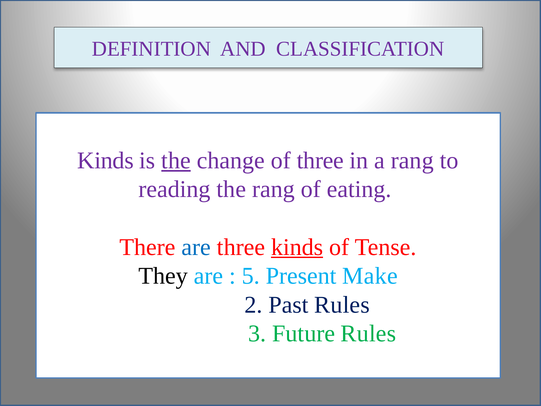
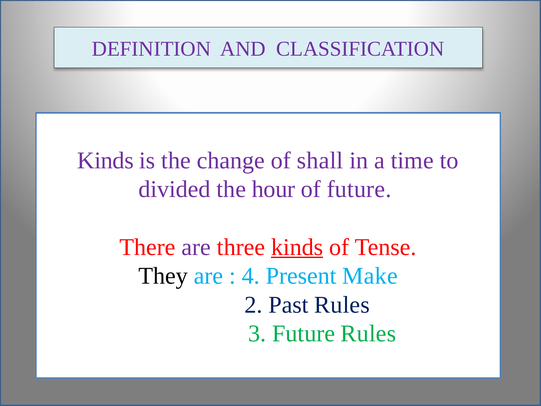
the underline: present -> none (176, 160)
of three: three -> shall (320, 160)
a rang: rang -> time (412, 160)
reading: reading -> divided (175, 189)
the rang: rang -> hour (273, 189)
of eating: eating -> future (359, 189)
are colour: blue -> purple (196, 247)
5: 5 -> 4 (251, 276)
